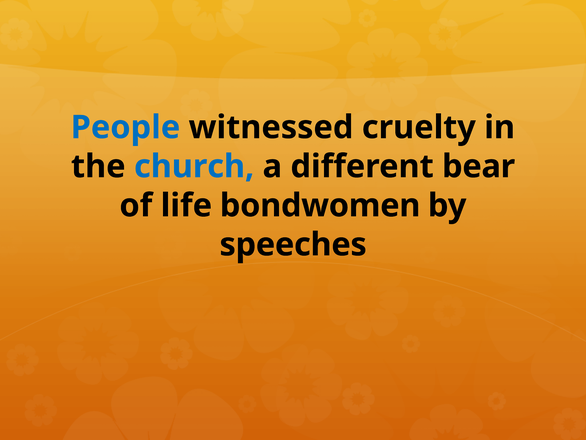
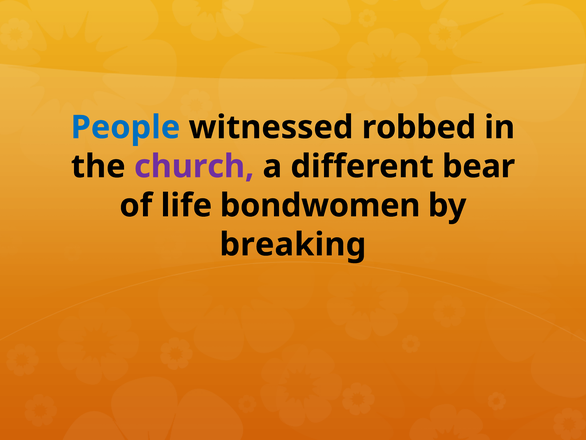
cruelty: cruelty -> robbed (419, 127)
church colour: blue -> purple (194, 166)
speeches: speeches -> breaking (293, 244)
